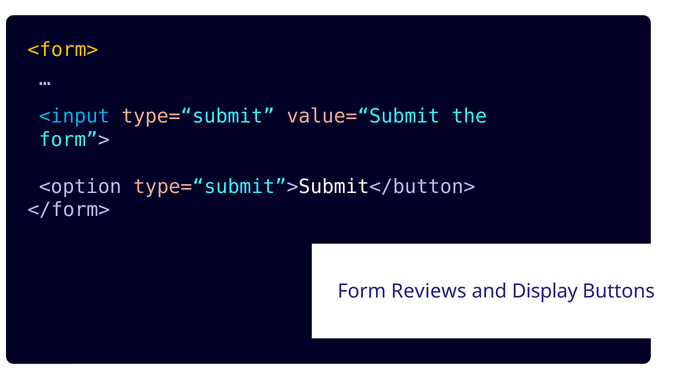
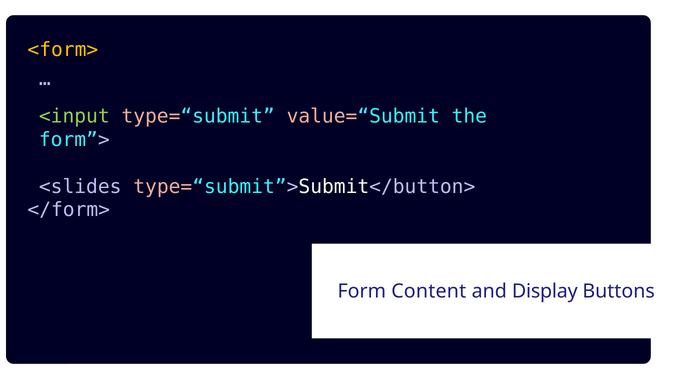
<input colour: light blue -> light green (74, 116)
<option: <option -> <slides (80, 187)
Reviews: Reviews -> Content (429, 291)
